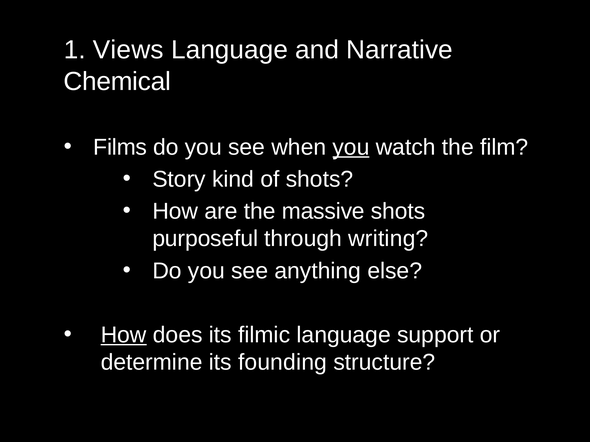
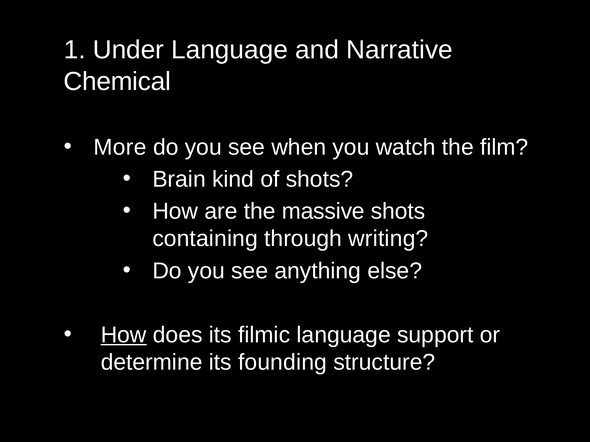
Views: Views -> Under (128, 50)
Films: Films -> More (120, 147)
you underline: present -> none (351, 147)
Story: Story -> Brain (179, 179)
purposeful: purposeful -> containing (205, 239)
